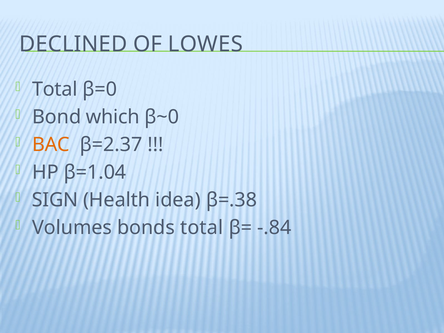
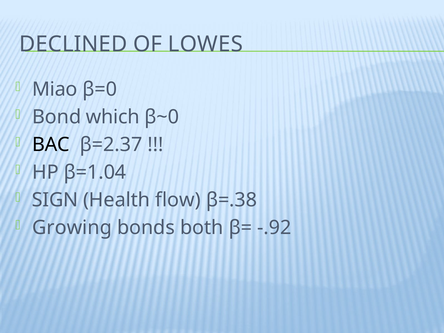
Total: Total -> Miao (55, 89)
BAC colour: orange -> black (51, 145)
idea: idea -> flow (178, 200)
Volumes: Volumes -> Growing (72, 228)
bonds total: total -> both (202, 228)
-.84: -.84 -> -.92 (274, 228)
